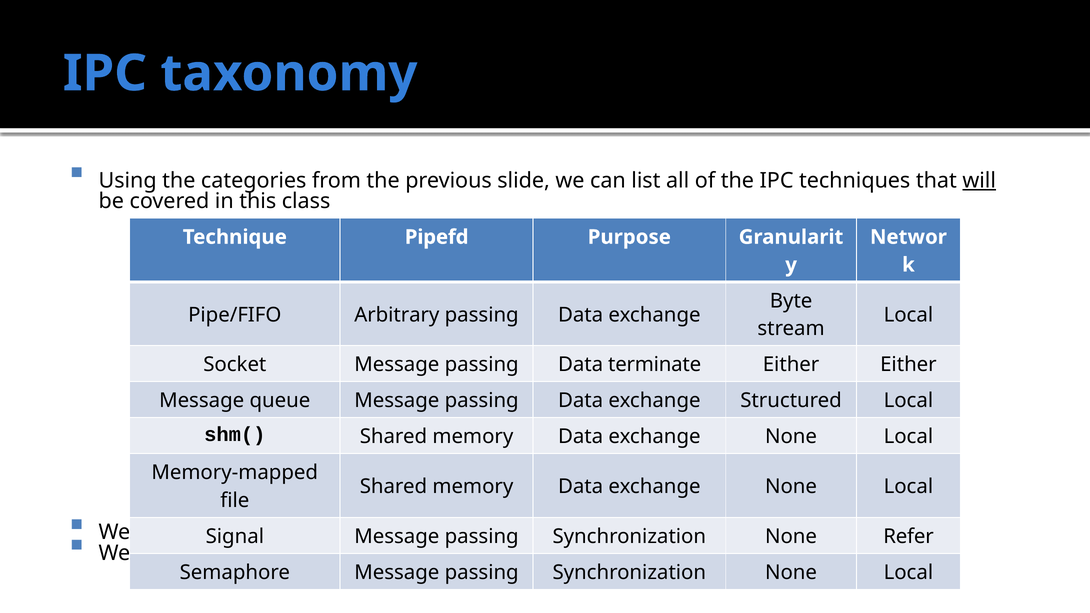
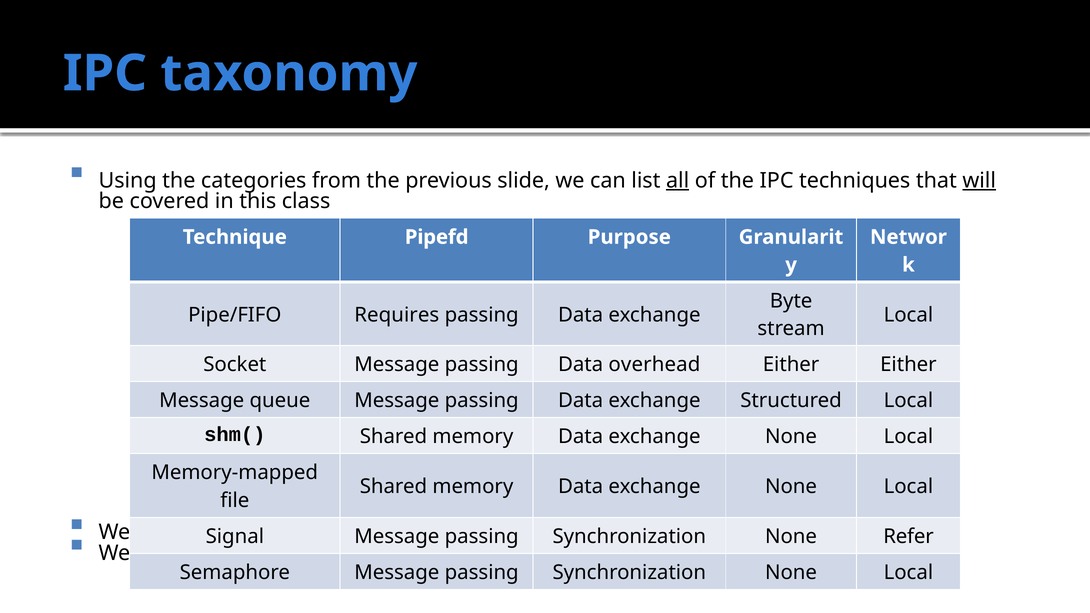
all underline: none -> present (678, 180)
Arbitrary: Arbitrary -> Requires (397, 315)
terminate: terminate -> overhead (654, 365)
